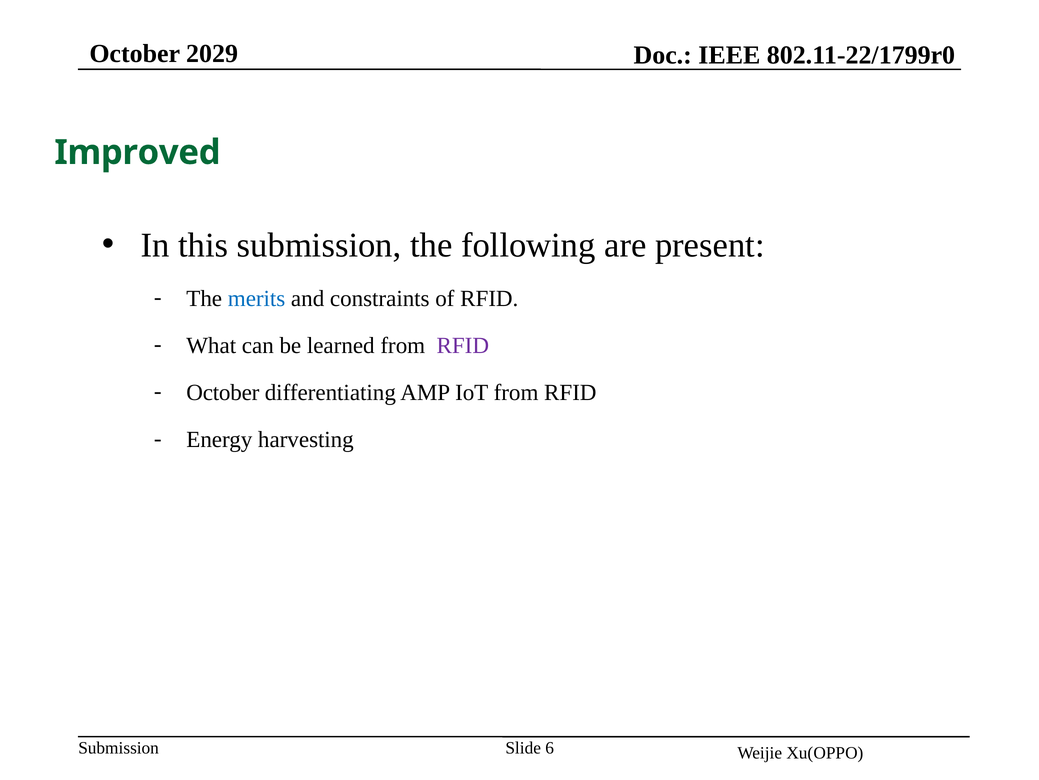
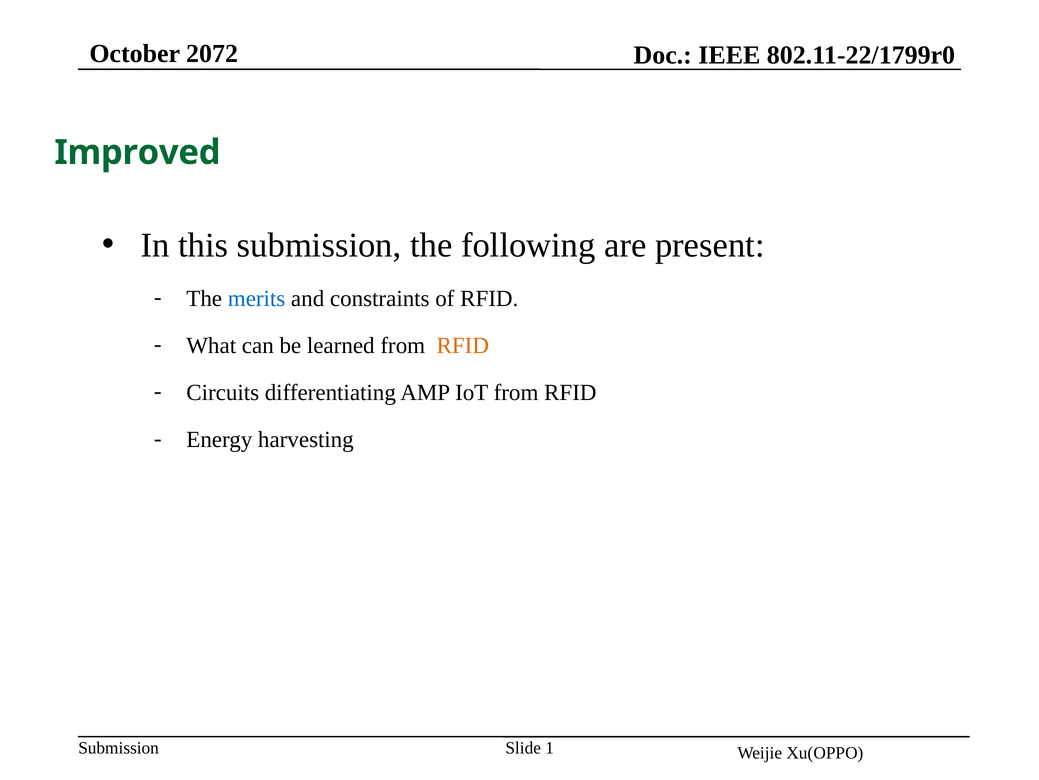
2029: 2029 -> 2072 (212, 54)
RFID colour: purple -> orange (463, 345)
October: October -> Circuits (223, 392)
6: 6 -> 1 (550, 747)
